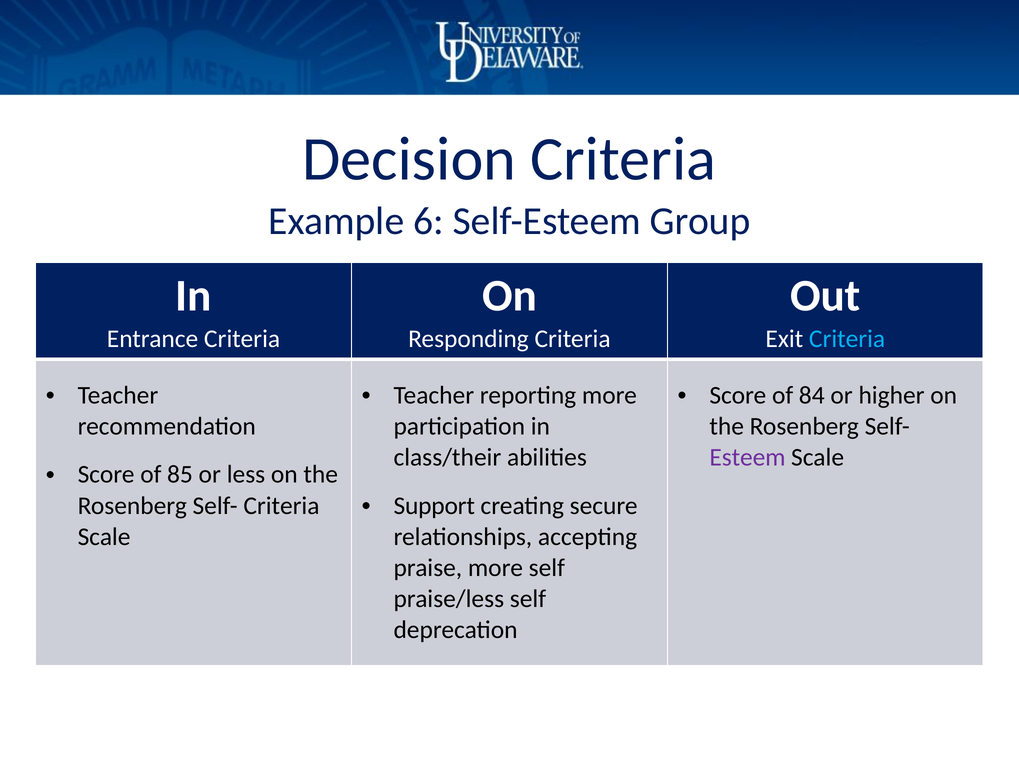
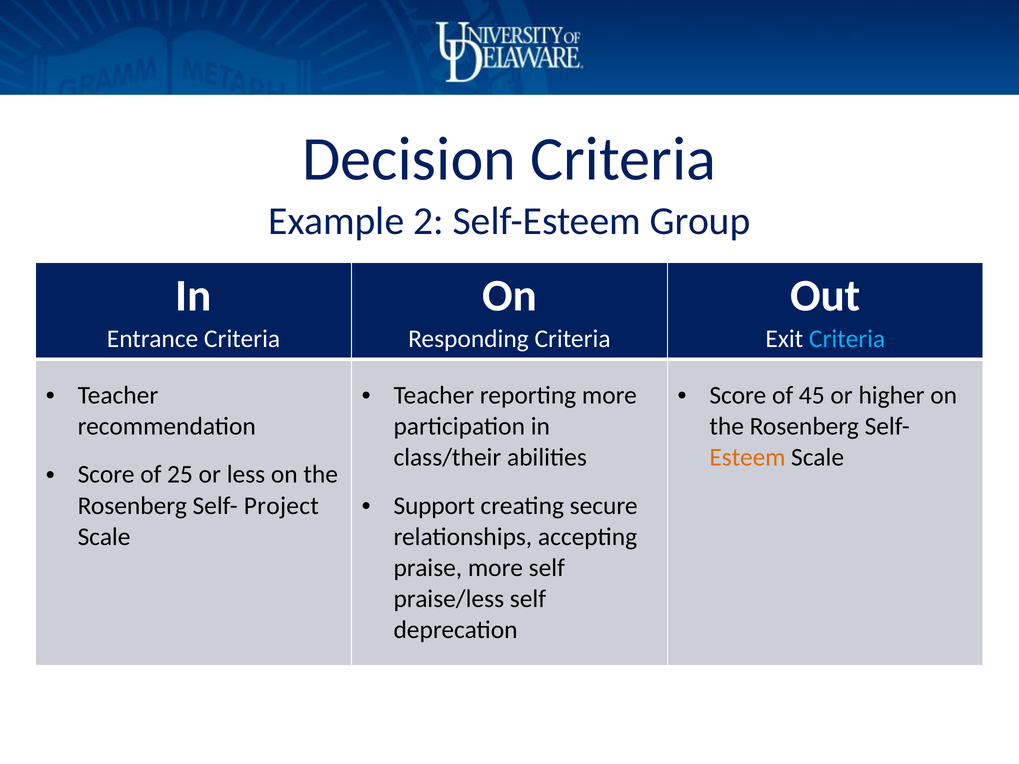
6: 6 -> 2 (428, 221)
84: 84 -> 45 (812, 396)
Esteem colour: purple -> orange (748, 458)
85: 85 -> 25 (180, 475)
Self- Criteria: Criteria -> Project (281, 506)
